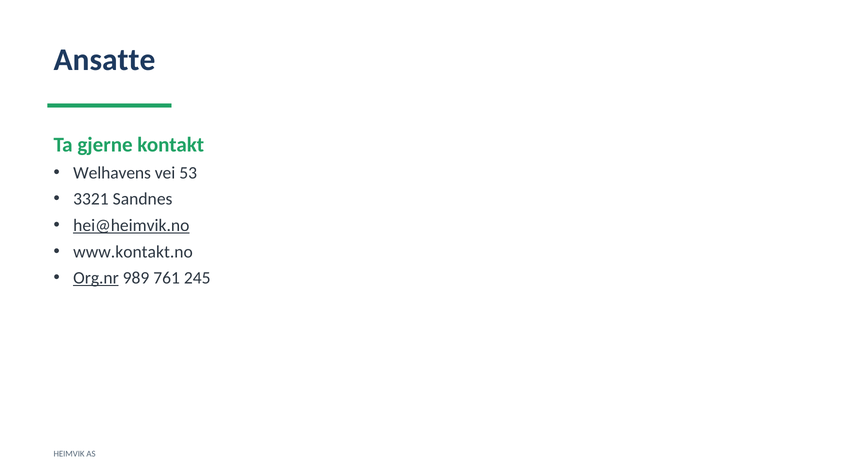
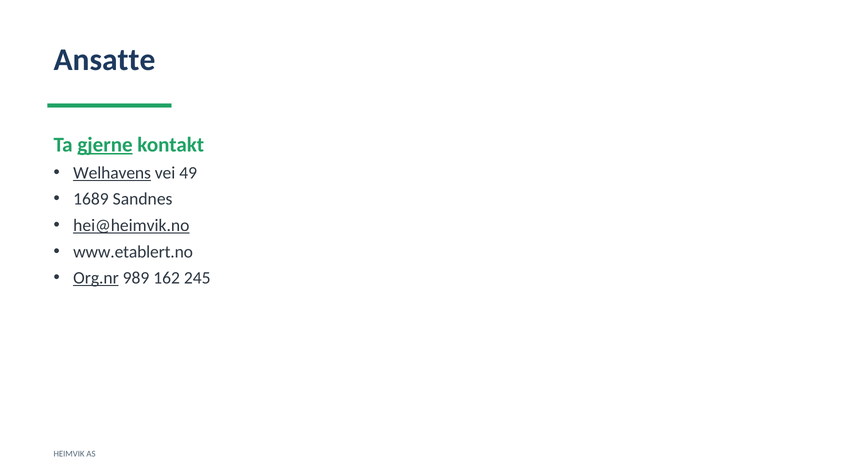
gjerne underline: none -> present (105, 145)
Welhavens underline: none -> present (112, 173)
53: 53 -> 49 (188, 173)
3321: 3321 -> 1689 (91, 199)
www.kontakt.no: www.kontakt.no -> www.etablert.no (133, 252)
761: 761 -> 162 (167, 278)
